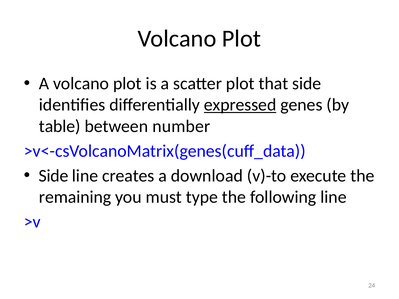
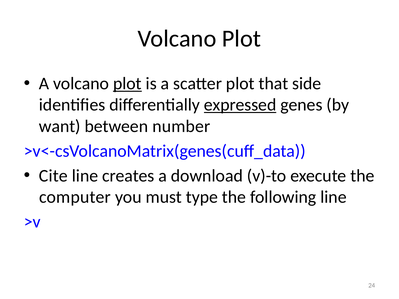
plot underline: none -> present (127, 84)
table: table -> want (60, 126)
Side: Side -> Cite (53, 176)
remaining: remaining -> computer (75, 197)
